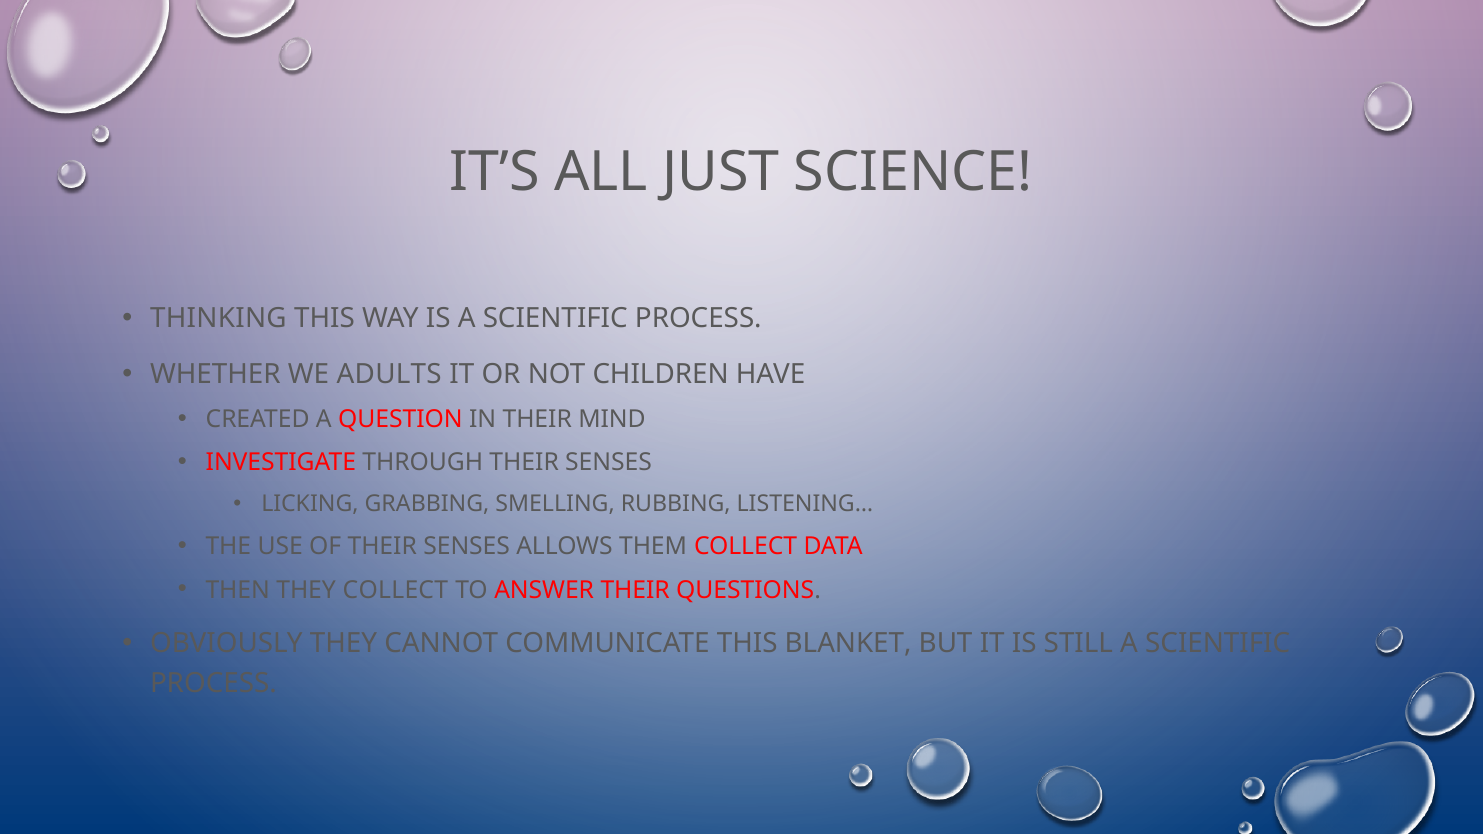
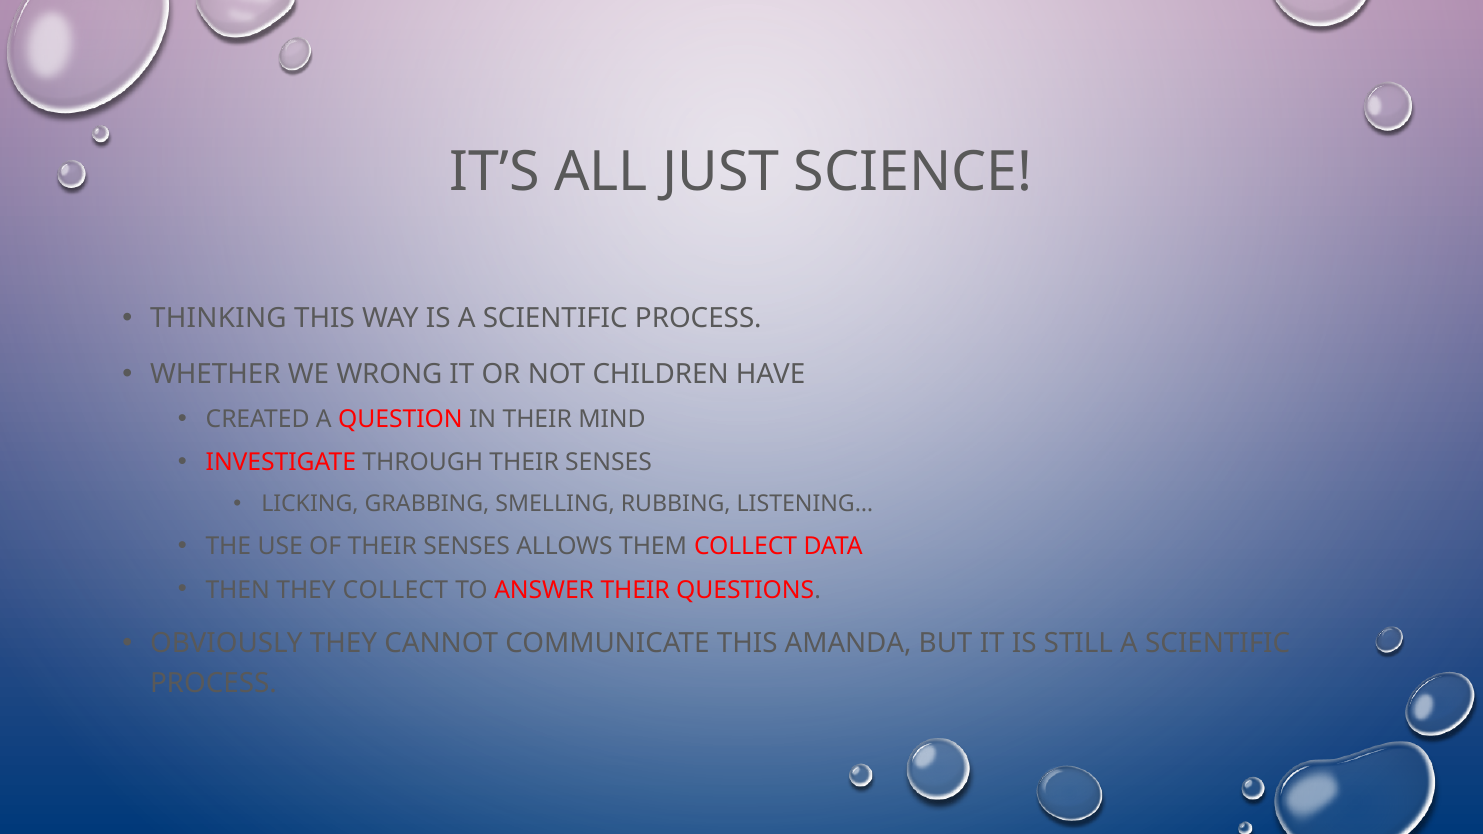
ADULTS: ADULTS -> WRONG (389, 374)
BLANKET: BLANKET -> AMANDA (848, 644)
